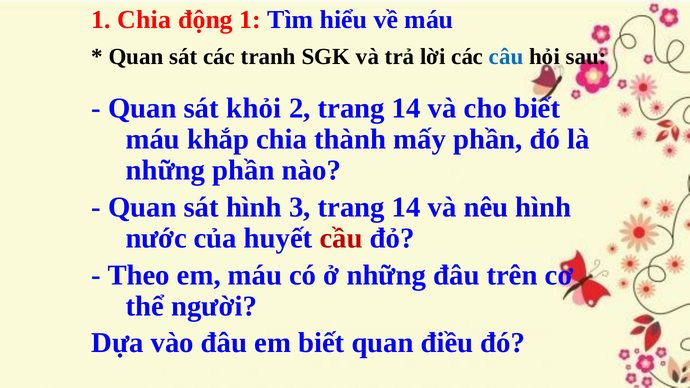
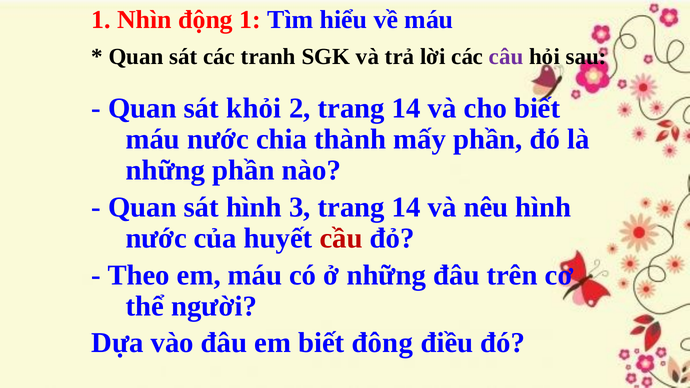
1 Chia: Chia -> Nhìn (144, 20)
câu colour: blue -> purple (506, 57)
máu khắp: khắp -> nước (218, 139)
biết quan: quan -> đông (382, 343)
